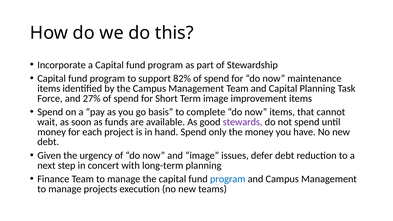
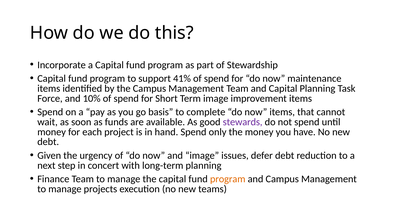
82%: 82% -> 41% (182, 79)
27%: 27% -> 10% (92, 98)
program colour: blue -> orange (228, 179)
